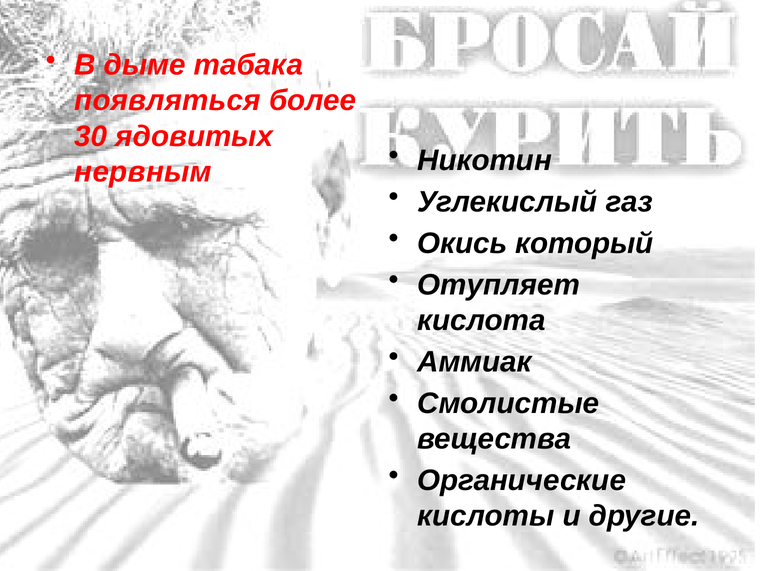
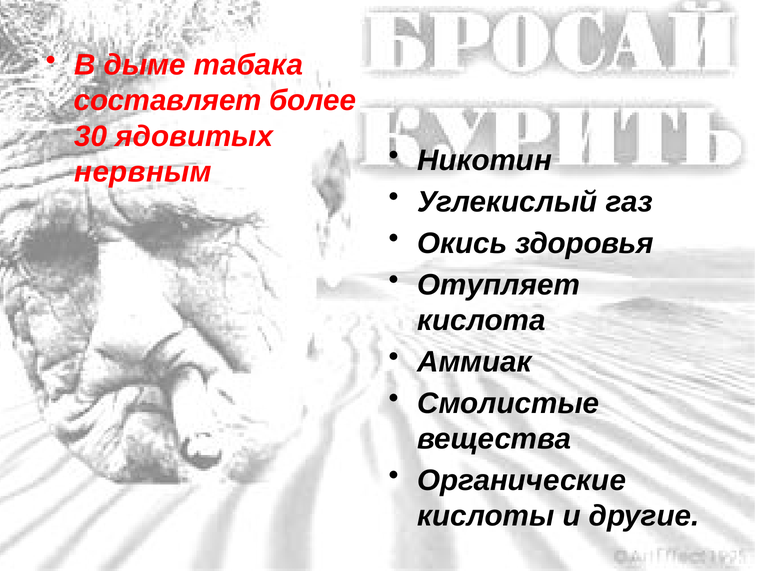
появляться: появляться -> составляет (168, 101)
который: который -> здоровья (584, 244)
